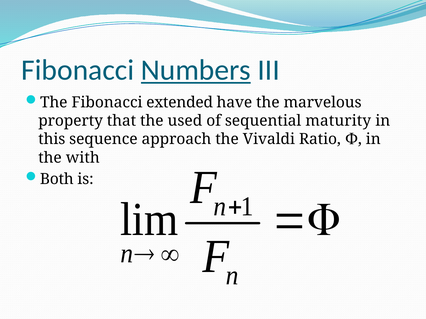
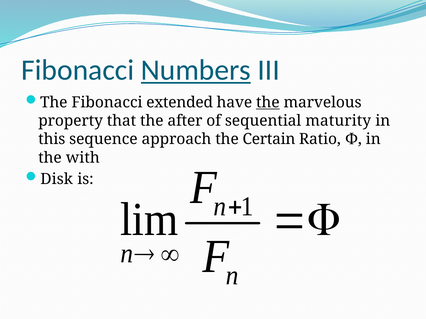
the underline: none -> present (268, 103)
used: used -> after (185, 121)
Vivaldi: Vivaldi -> Certain (269, 139)
Both: Both -> Disk (57, 179)
